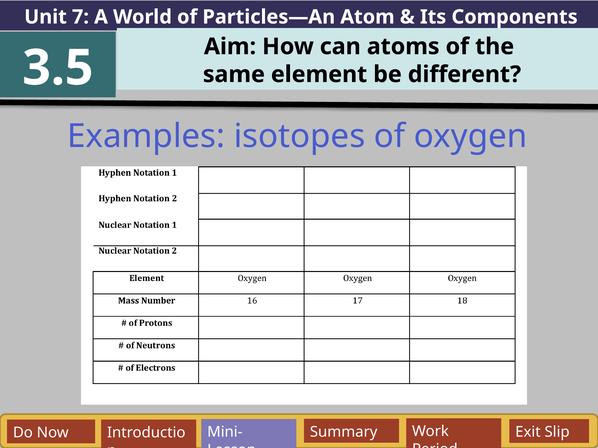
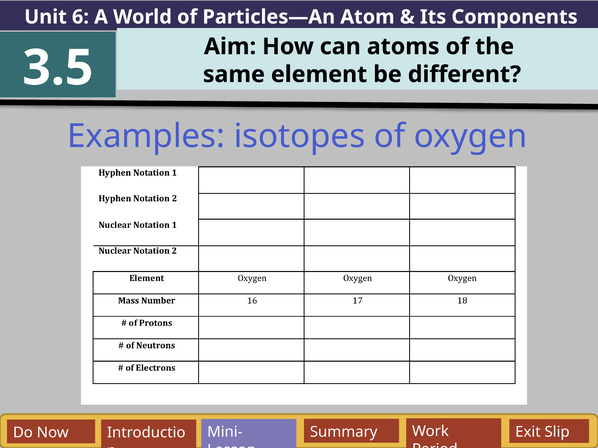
7: 7 -> 6 (80, 17)
